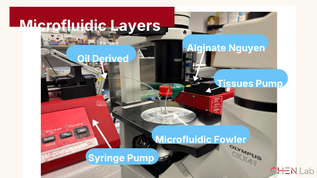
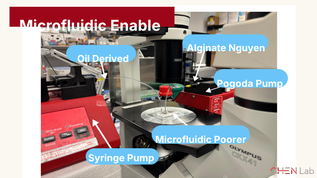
Layers: Layers -> Enable (135, 26)
Tissues: Tissues -> Pogoda (235, 84)
Fowler: Fowler -> Poorer (230, 140)
